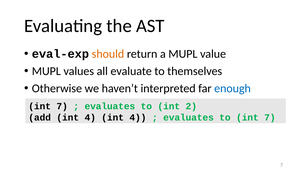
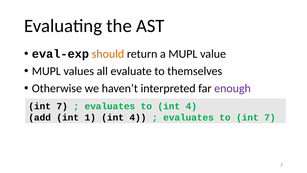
enough colour: blue -> purple (233, 88)
to int 2: 2 -> 4 (191, 106)
add int 4: 4 -> 1 (90, 117)
